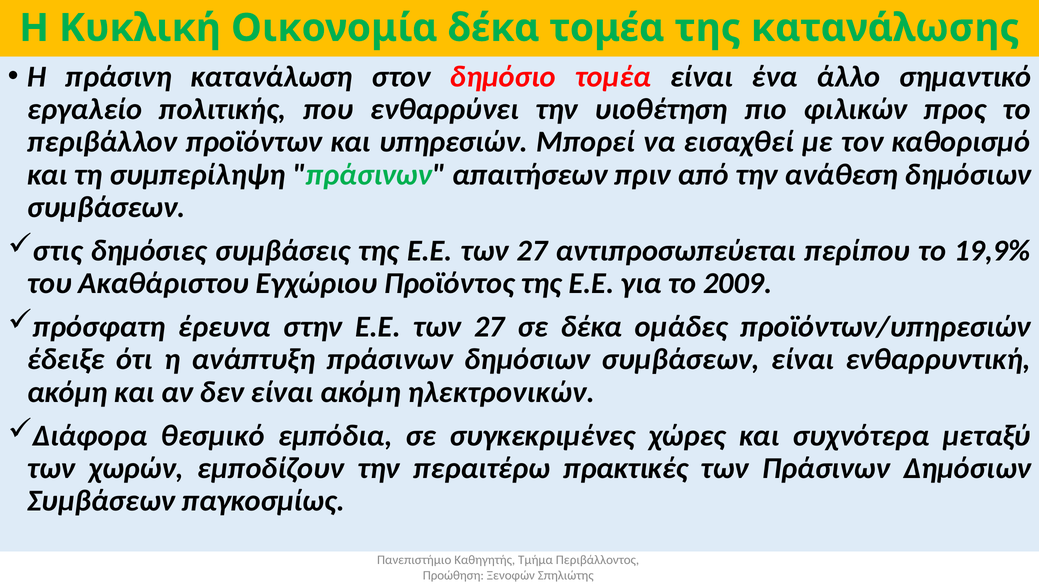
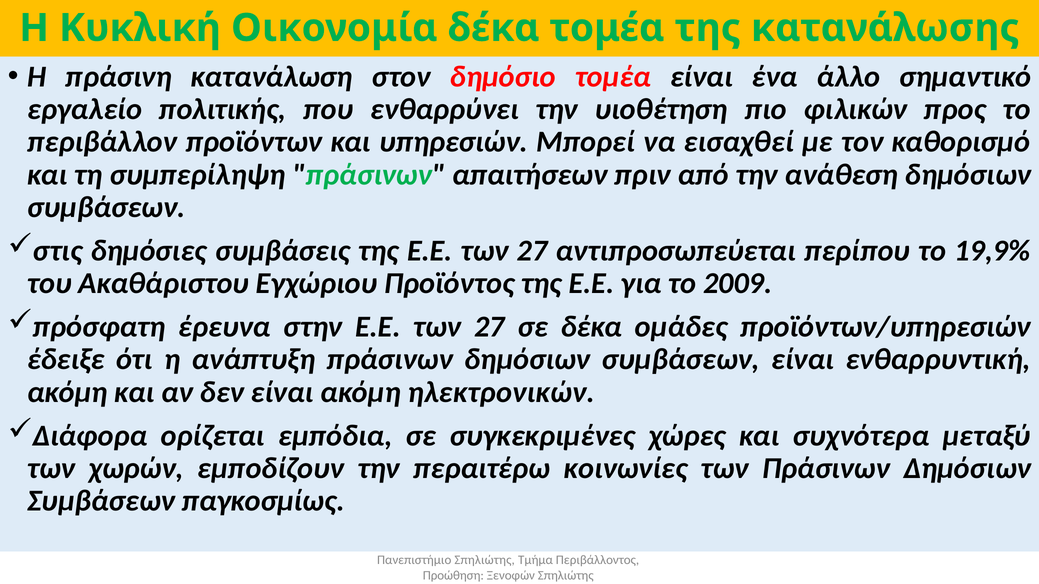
θεσμικό: θεσμικό -> ορίζεται (213, 436)
πρακτικές: πρακτικές -> κοινωνίες (626, 469)
Πανεπιστήμιο Καθηγητής: Καθηγητής -> Σπηλιώτης (485, 561)
